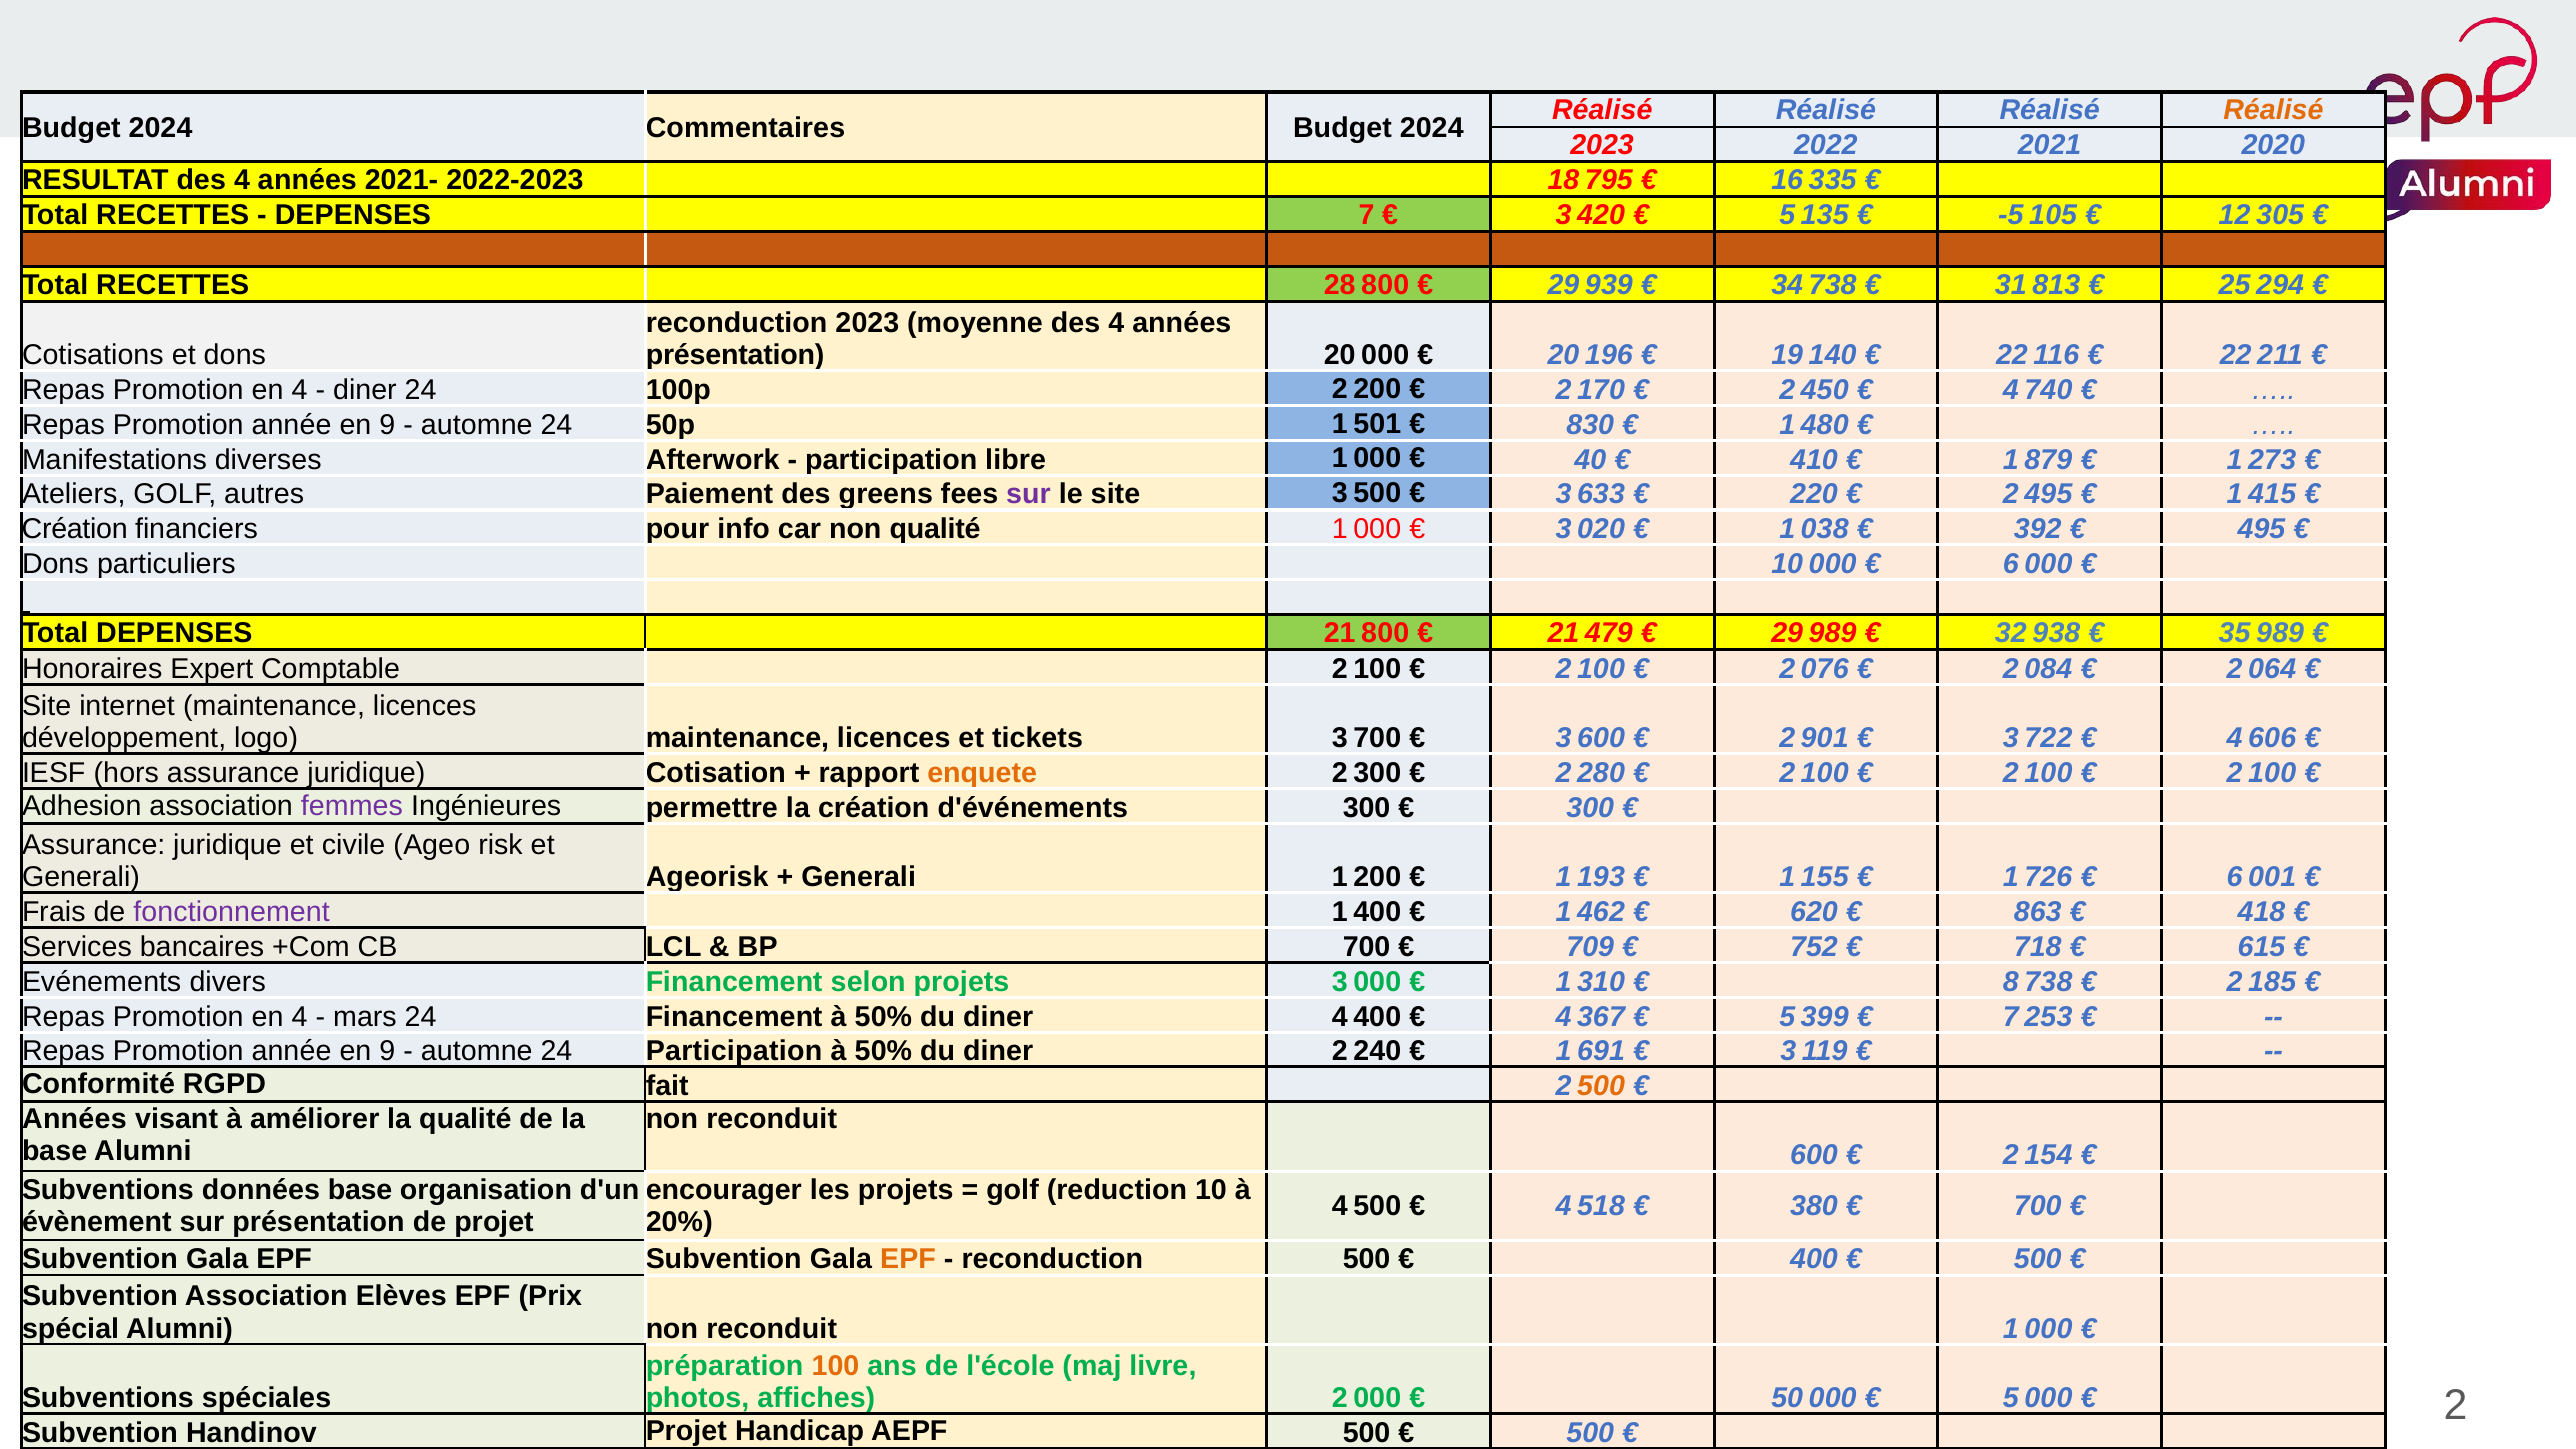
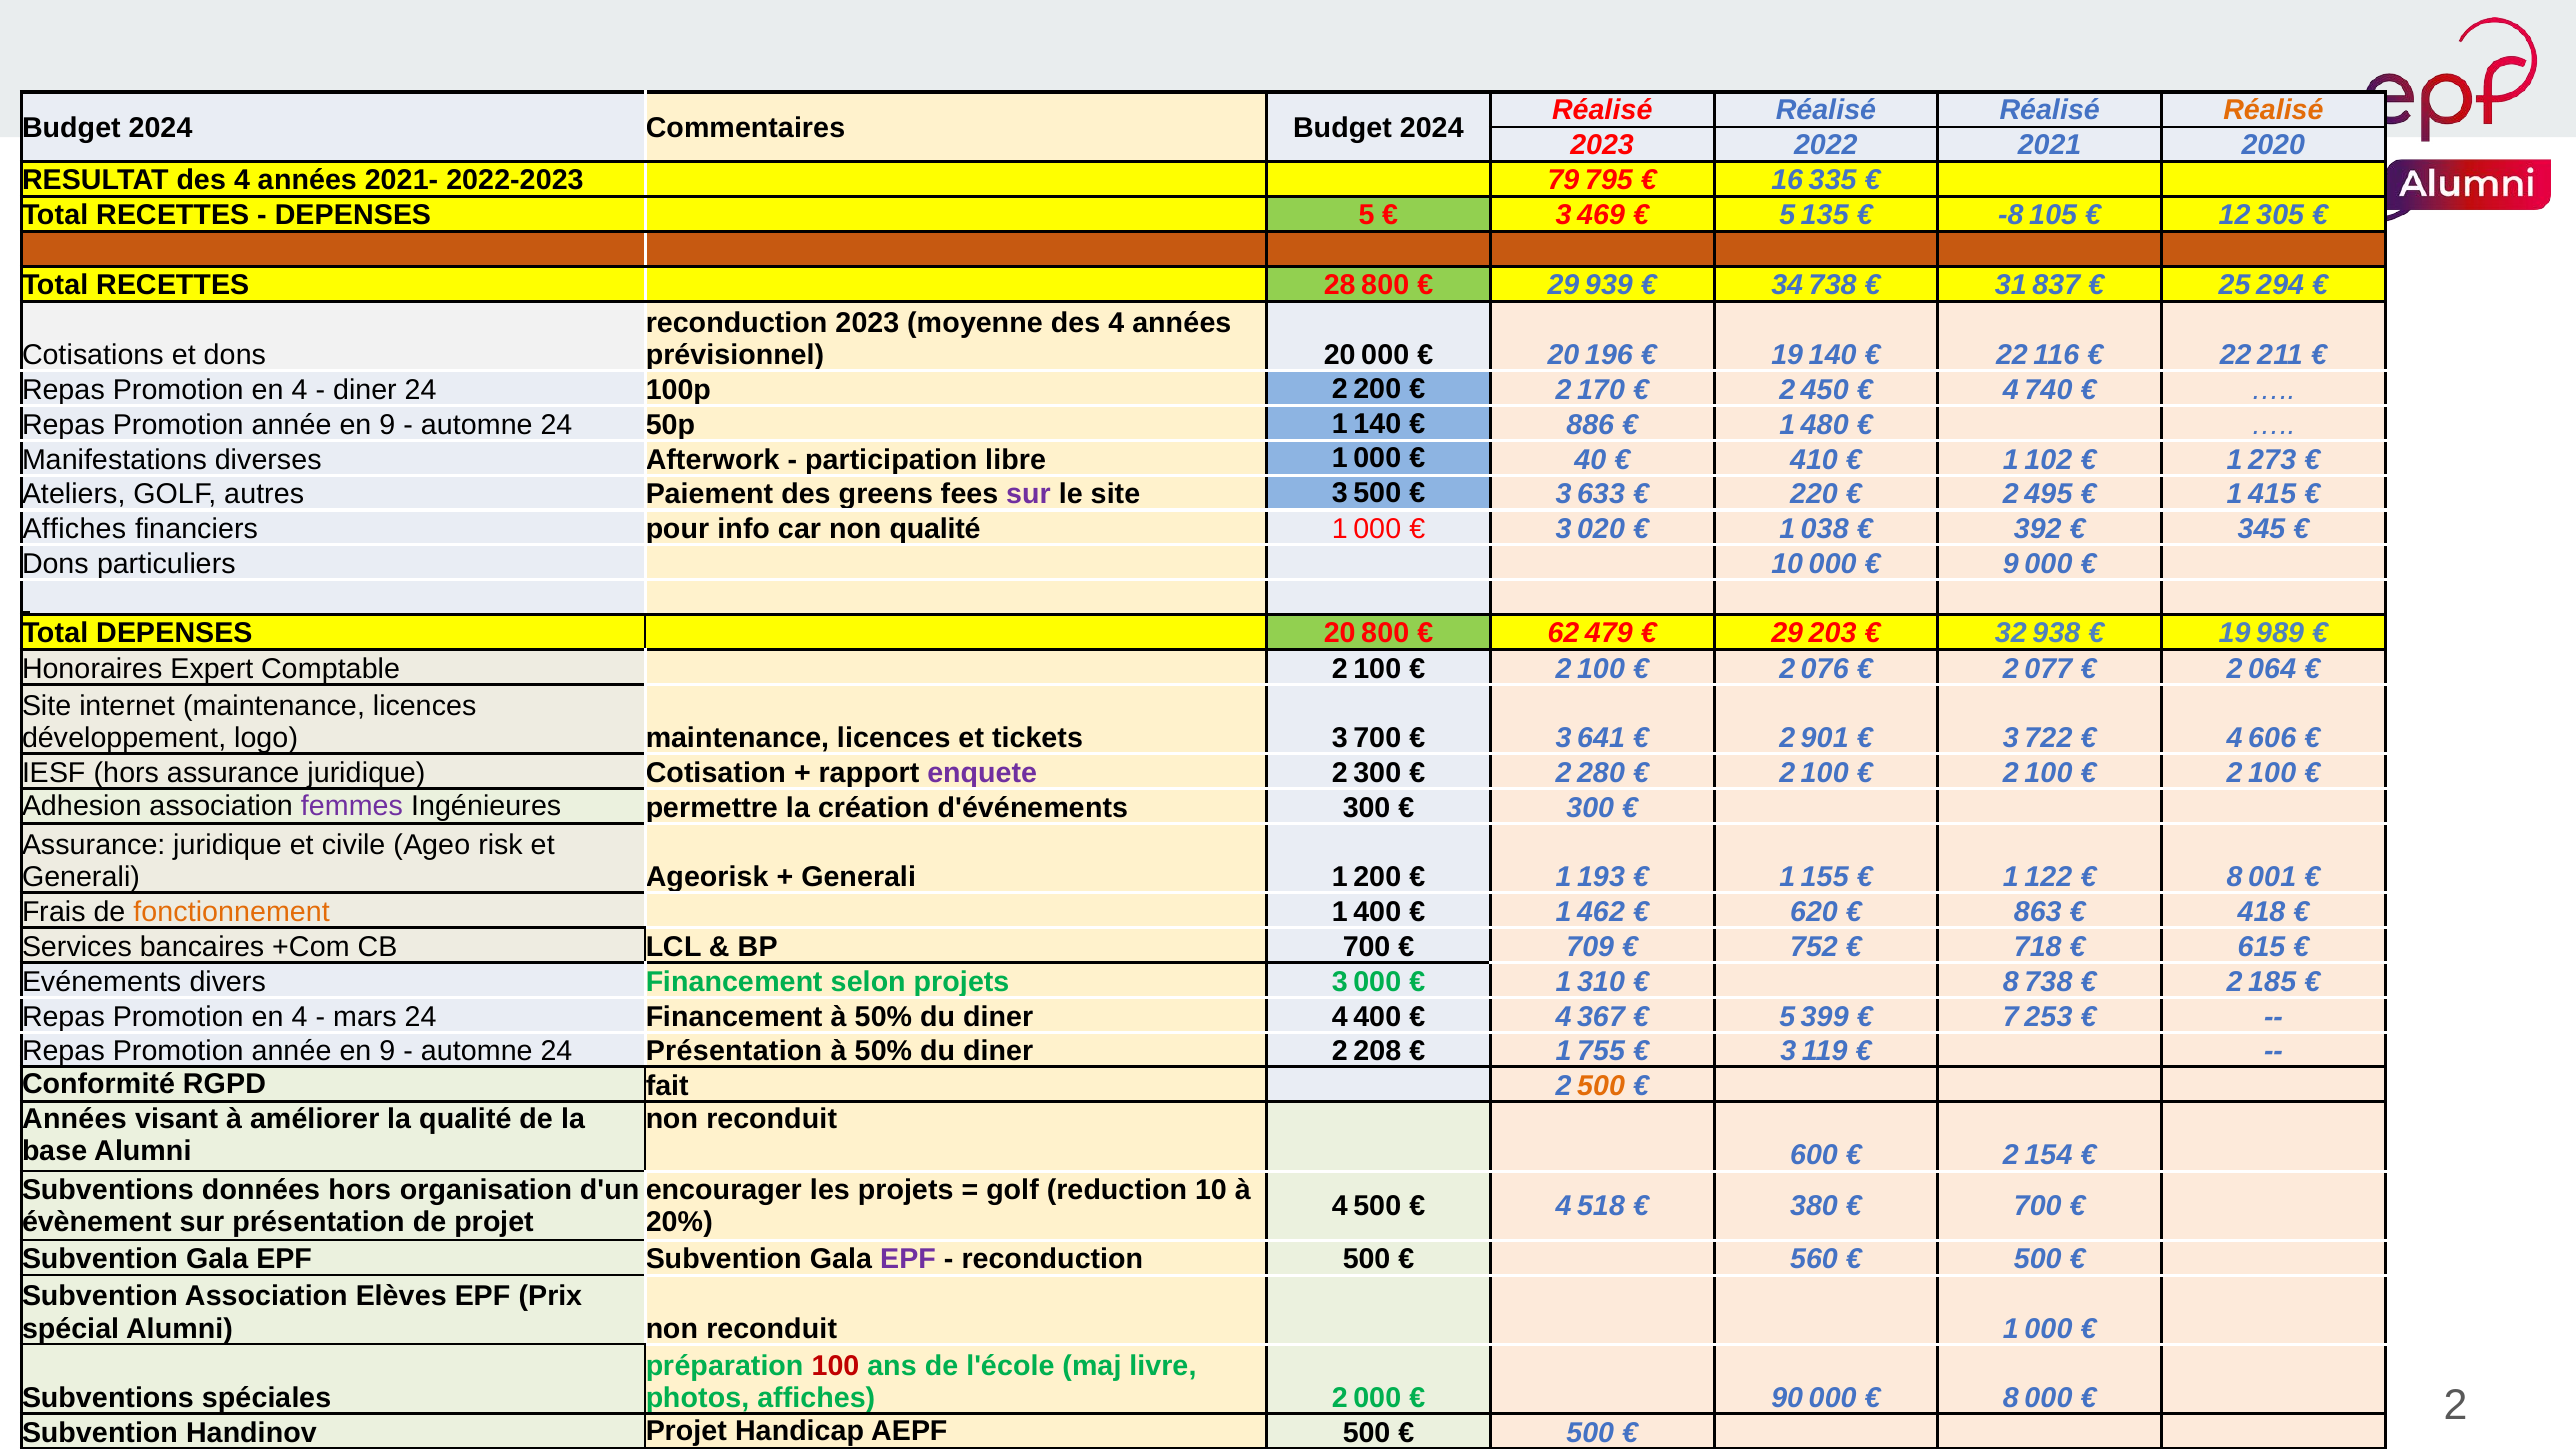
18: 18 -> 79 (1563, 180)
DEPENSES 7: 7 -> 5 (1367, 215)
420: 420 -> 469 (1601, 215)
-5: -5 -> -8 (2011, 215)
813: 813 -> 837 (2056, 285)
présentation: présentation -> prévisionnel (735, 355)
1 501: 501 -> 140 (1377, 424)
830: 830 -> 886 (1590, 425)
879: 879 -> 102 (2048, 460)
Création: Création -> Affiches (74, 529)
495: 495 -> 345 (2261, 529)
6: 6 -> 9 (2011, 564)
DEPENSES 21: 21 -> 20 (1340, 633)
21: 21 -> 62 (1563, 633)
29 989: 989 -> 203 (1833, 633)
35: 35 -> 19 (2235, 633)
084: 084 -> 077 (2048, 669)
3 600: 600 -> 641 (1601, 738)
enquete colour: orange -> purple (982, 773)
726: 726 -> 122 (2048, 877)
6: 6 -> 8 (2235, 877)
fonctionnement colour: purple -> orange (232, 912)
24 Participation: Participation -> Présentation (734, 1051)
240: 240 -> 208 (1377, 1051)
691: 691 -> 755 (1601, 1051)
données base: base -> hors (360, 1190)
EPF colour: orange -> purple (908, 1260)
400: 400 -> 560 (1814, 1260)
100 colour: orange -> red (835, 1366)
50: 50 -> 90 (1787, 1398)
5: 5 -> 8 (2011, 1398)
